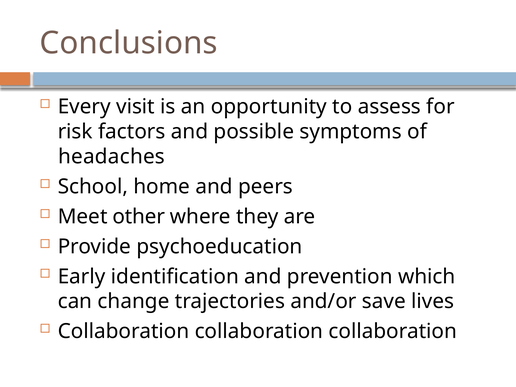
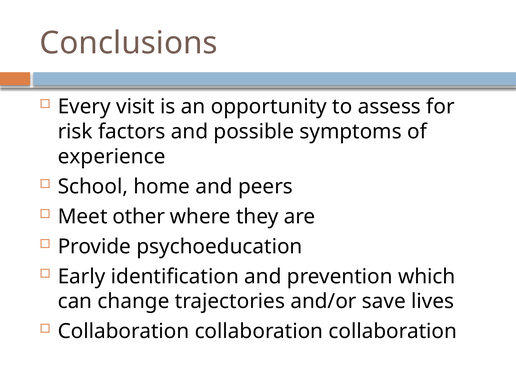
headaches: headaches -> experience (112, 157)
